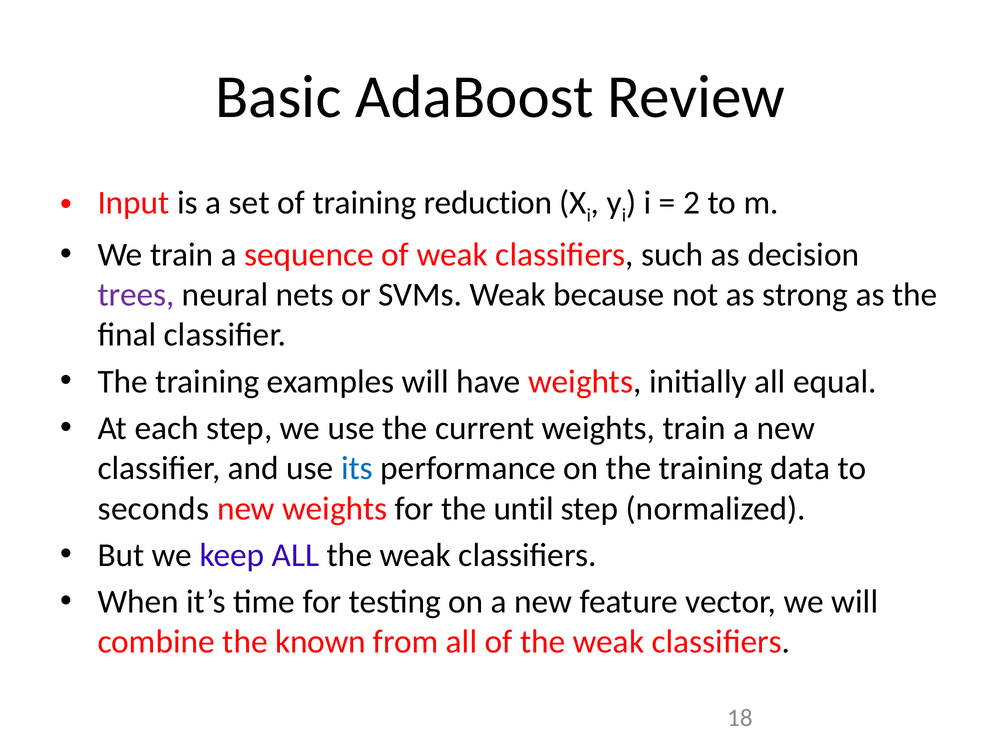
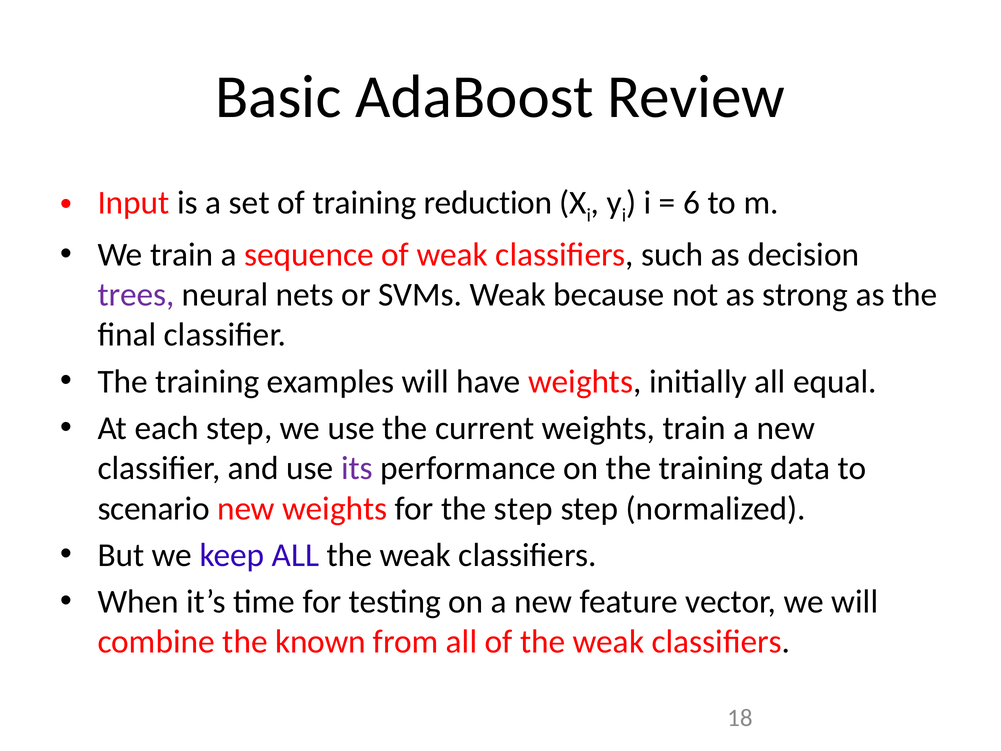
2: 2 -> 6 (692, 203)
its colour: blue -> purple (357, 468)
seconds: seconds -> scenario (154, 508)
the until: until -> step (523, 508)
